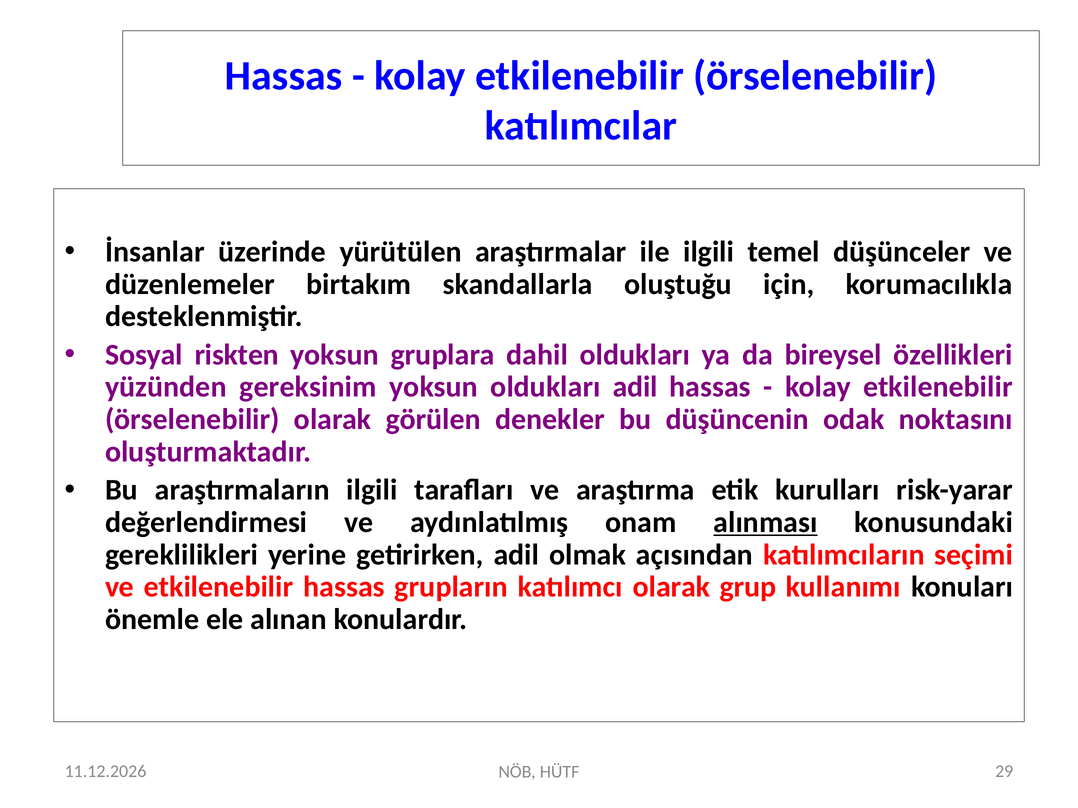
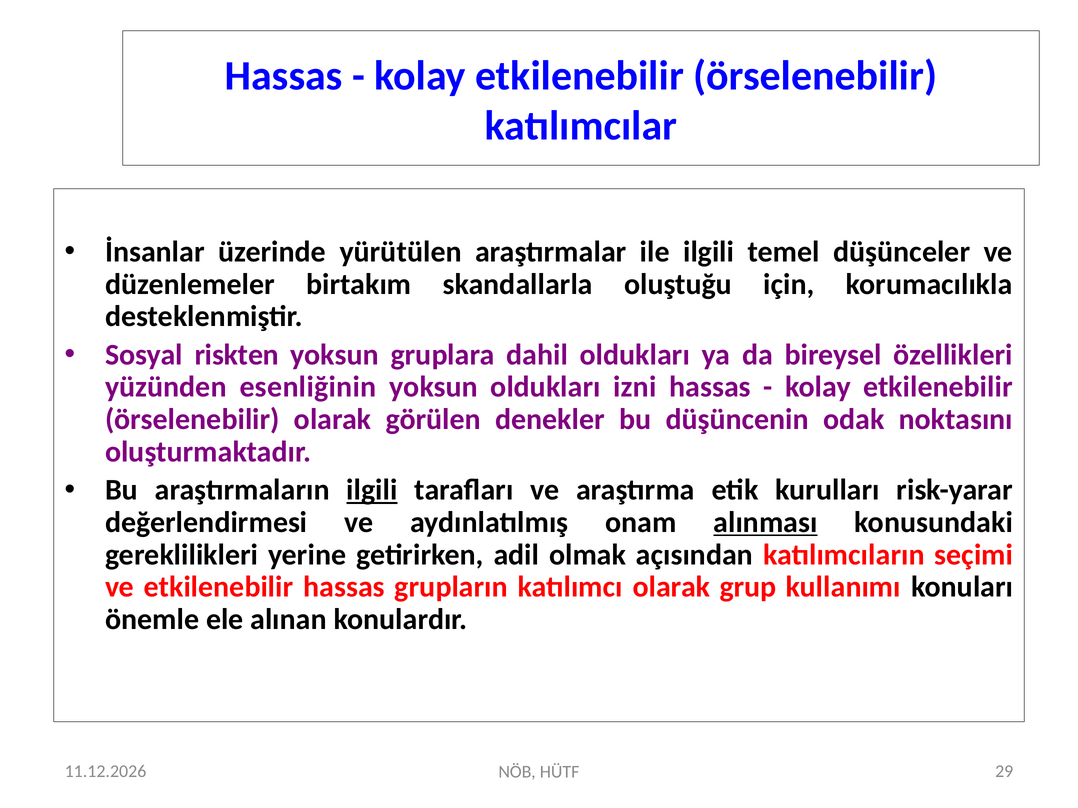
gereksinim: gereksinim -> esenliğinin (308, 387)
oldukları adil: adil -> izni (635, 387)
ilgili underline: none -> present (372, 490)
